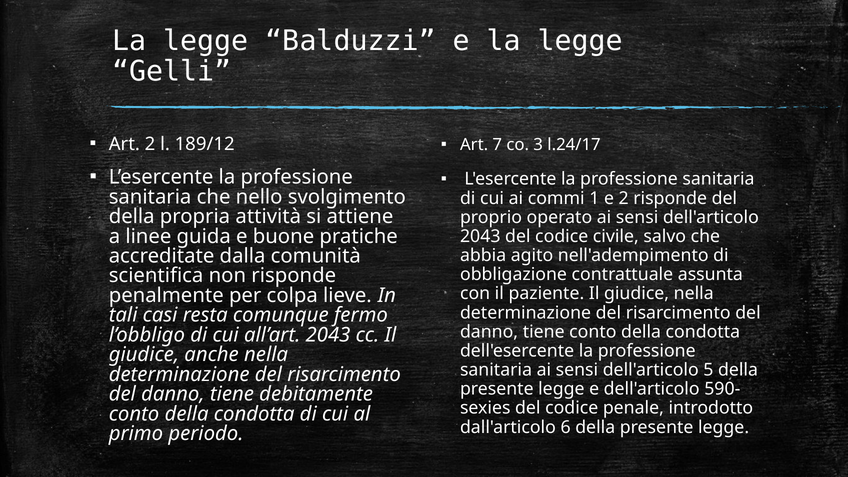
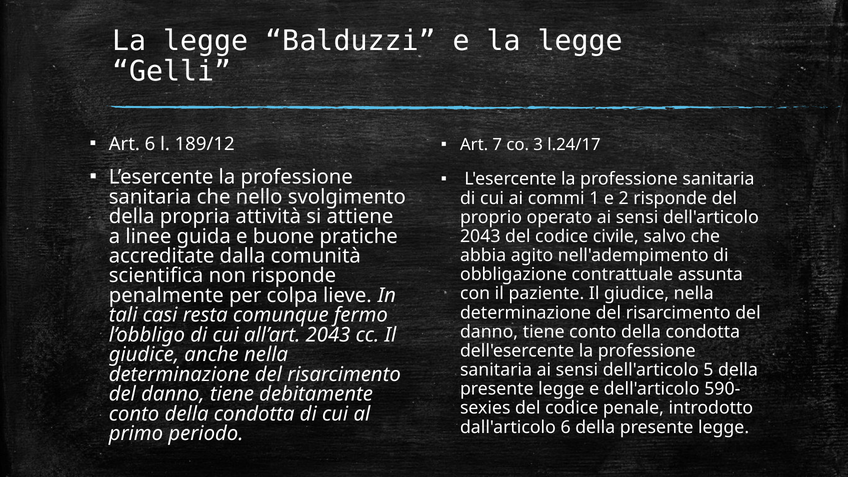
Art 2: 2 -> 6 (150, 144)
